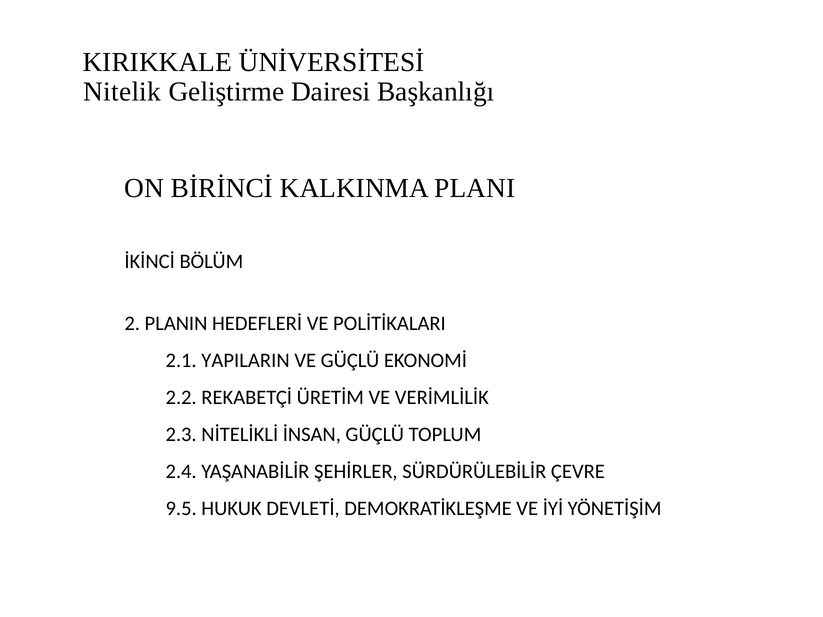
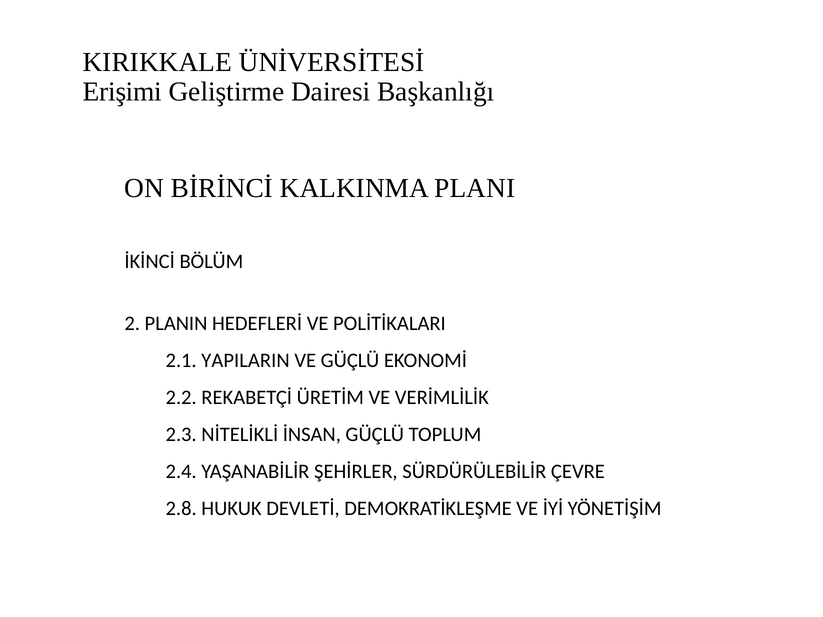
Nitelik: Nitelik -> Erişimi (122, 92)
9.5: 9.5 -> 2.8 (181, 509)
